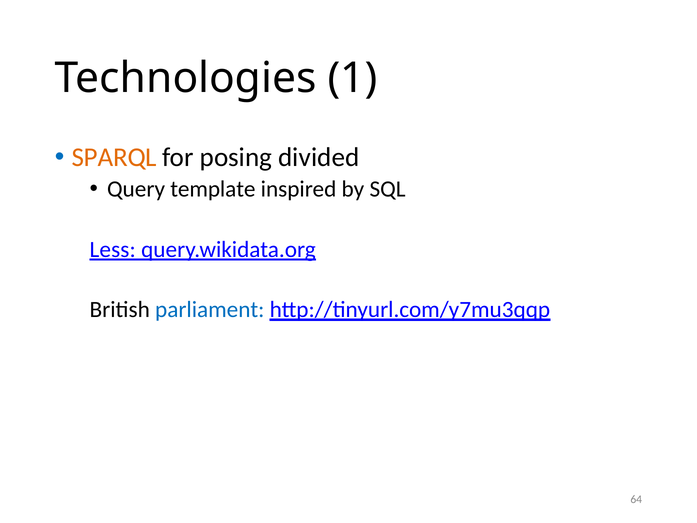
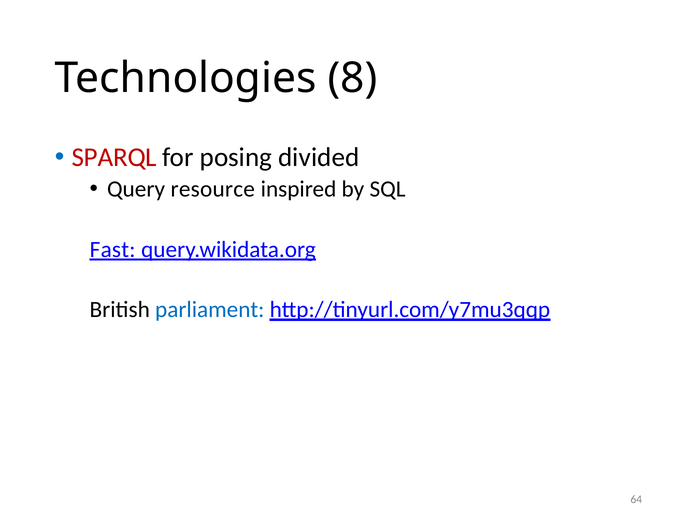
1: 1 -> 8 (353, 78)
SPARQL colour: orange -> red (114, 157)
template: template -> resource (213, 189)
Less: Less -> Fast (113, 249)
